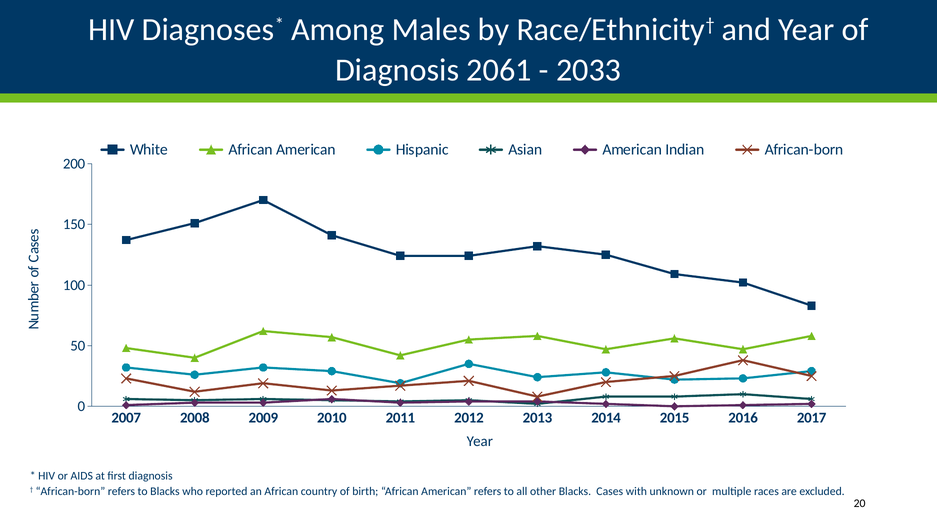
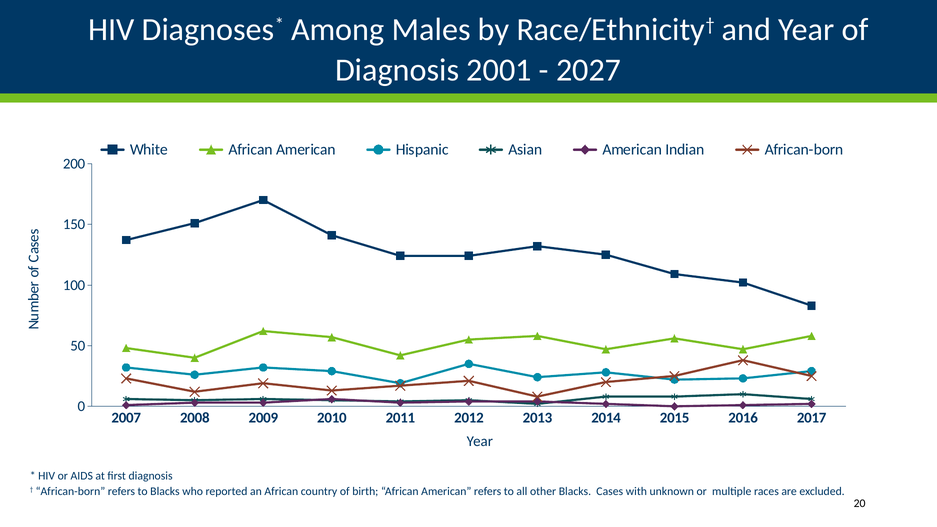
2061: 2061 -> 2001 (499, 70)
2033: 2033 -> 2027 (589, 70)
